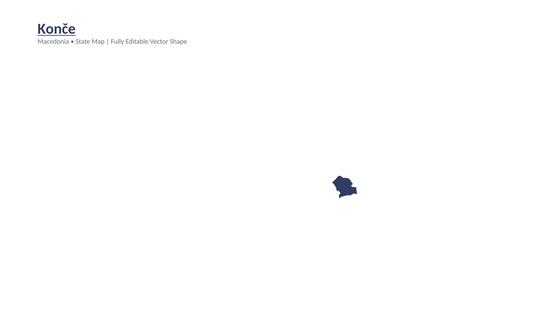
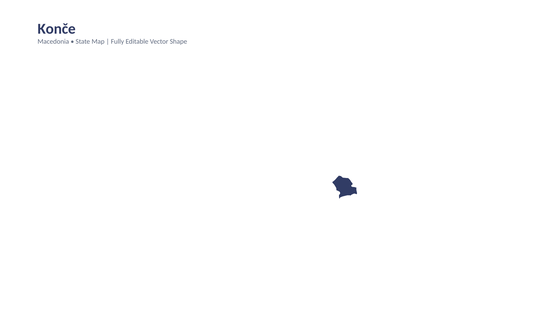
Konče underline: present -> none (57, 29)
